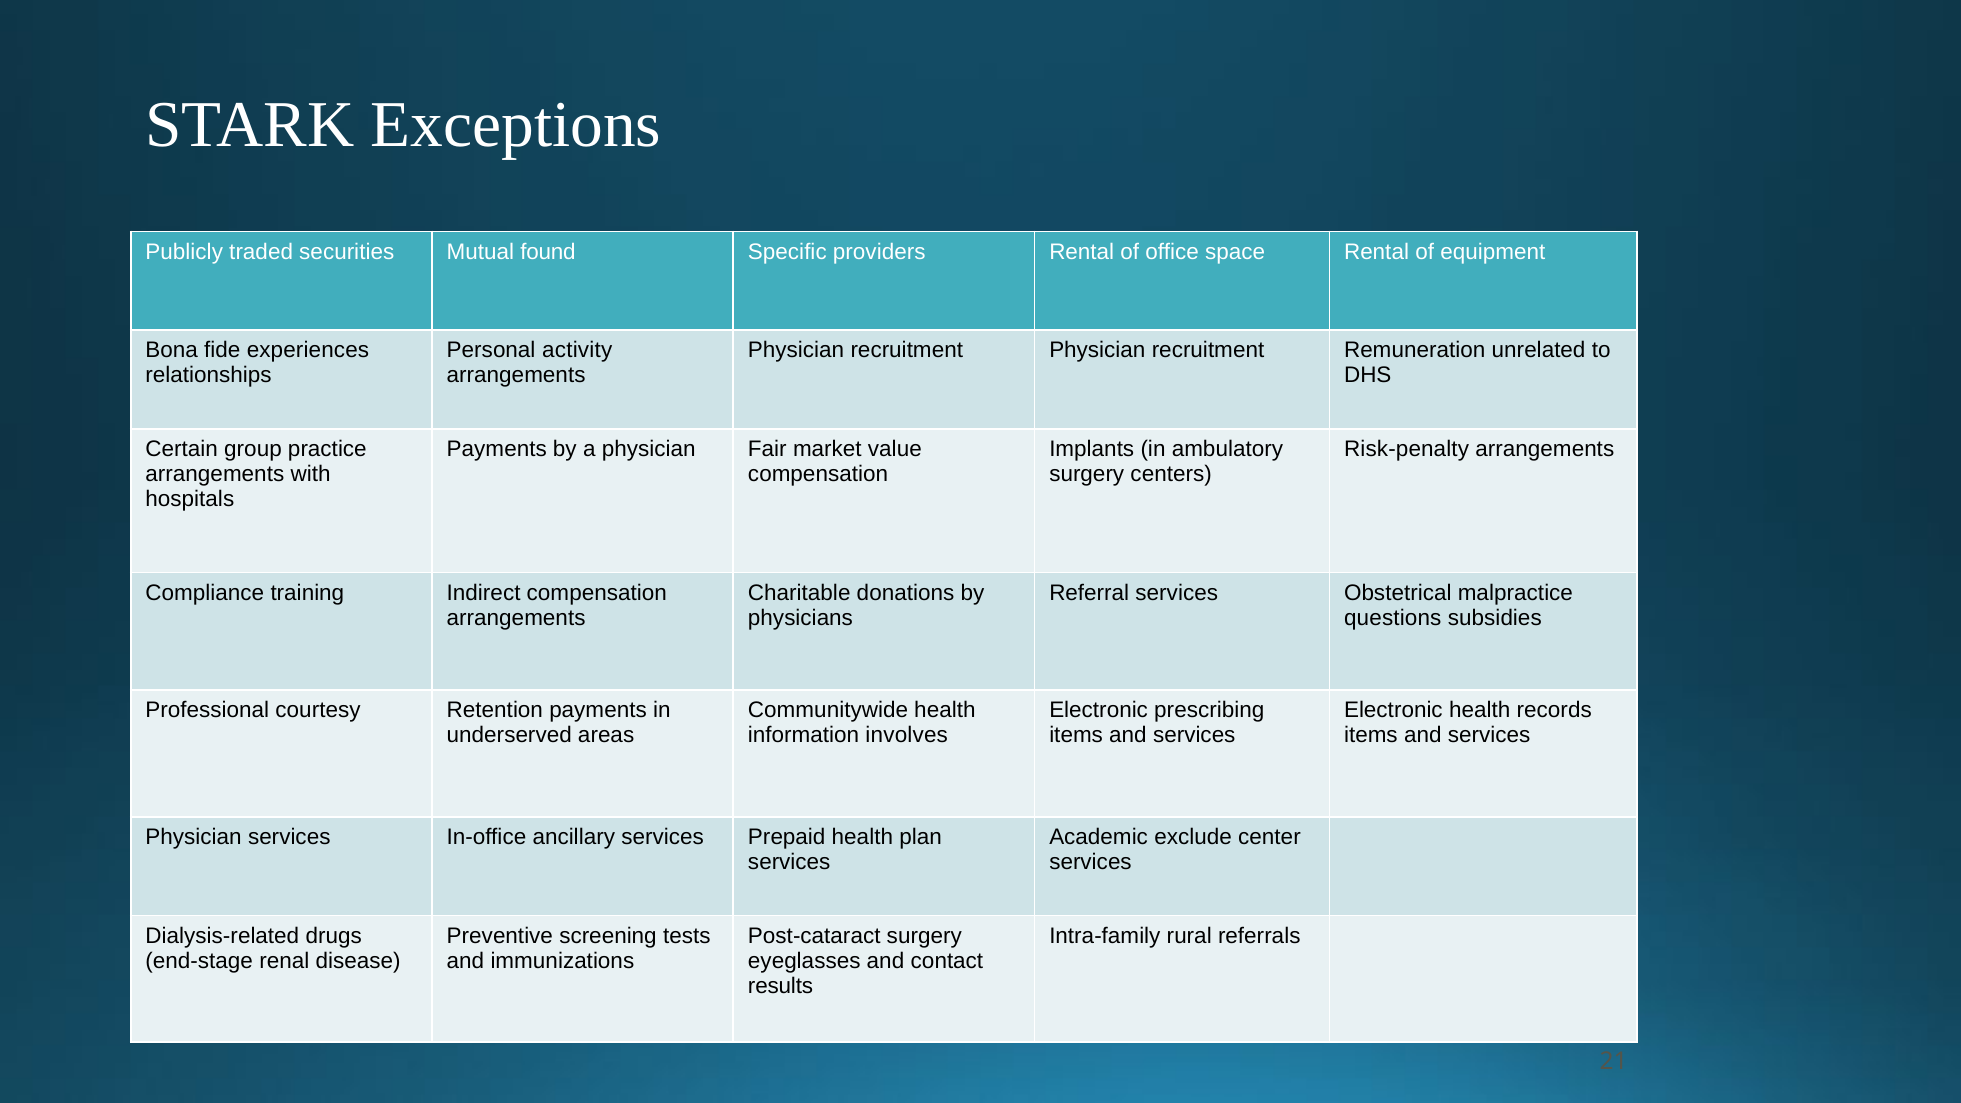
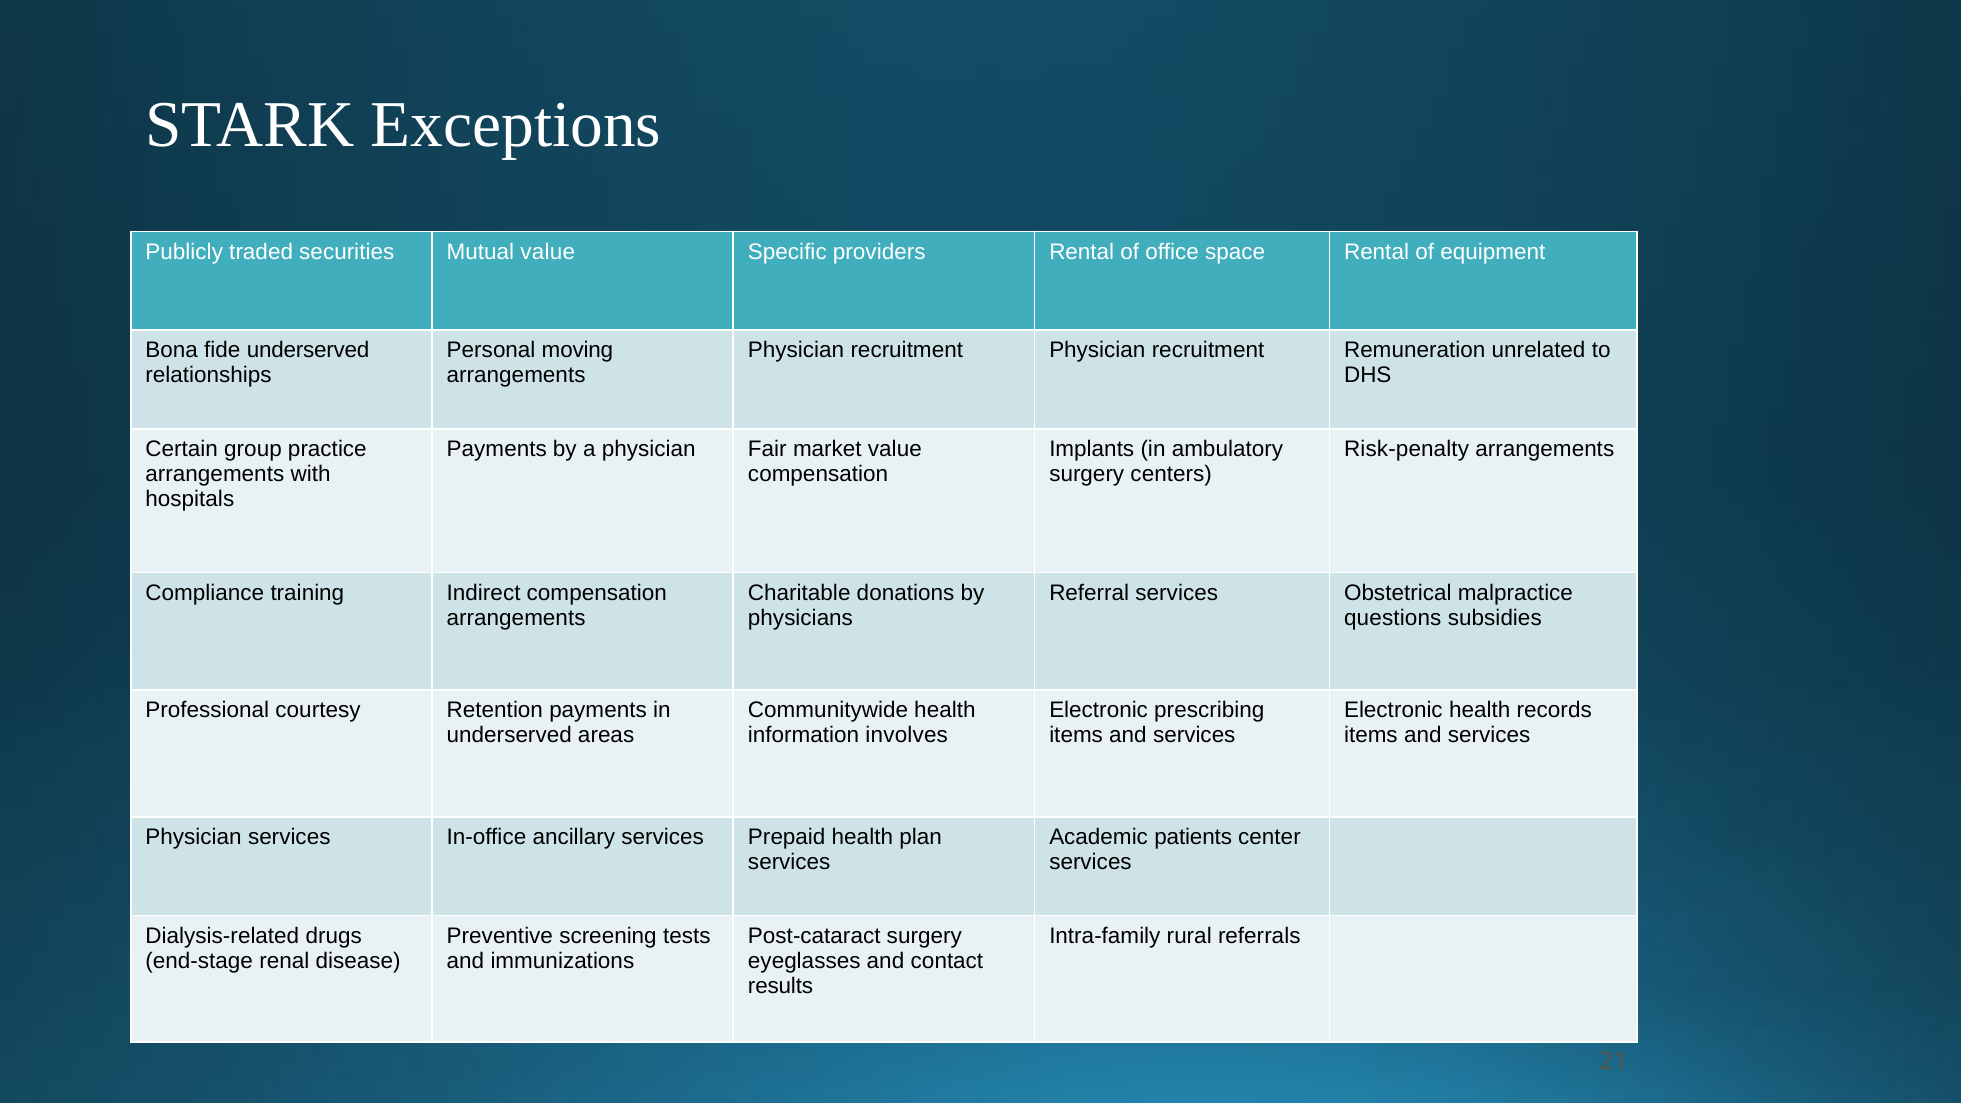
Mutual found: found -> value (548, 252)
fide experiences: experiences -> underserved (308, 350)
activity: activity -> moving (577, 350)
exclude: exclude -> patients (1193, 837)
